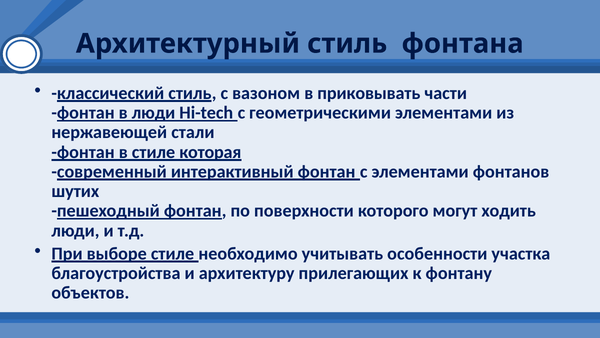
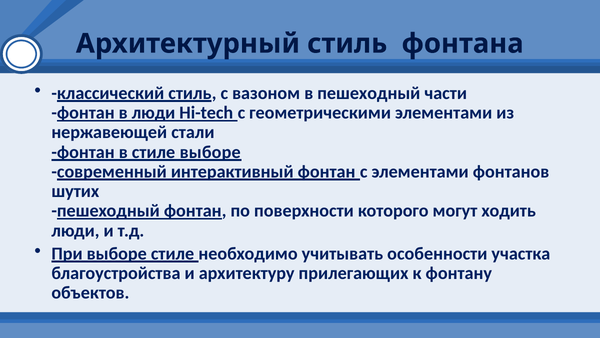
в приковывать: приковывать -> пешеходный (369, 93)
стиле которая: которая -> выборе (210, 152)
